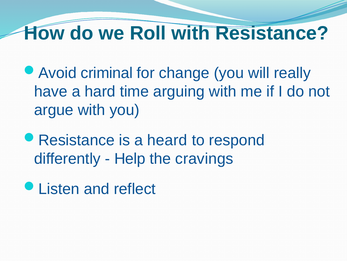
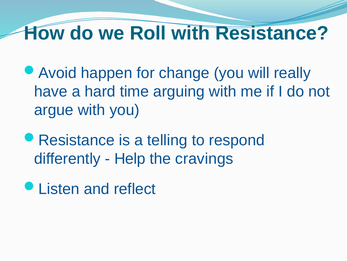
criminal: criminal -> happen (107, 73)
heard: heard -> telling (167, 140)
